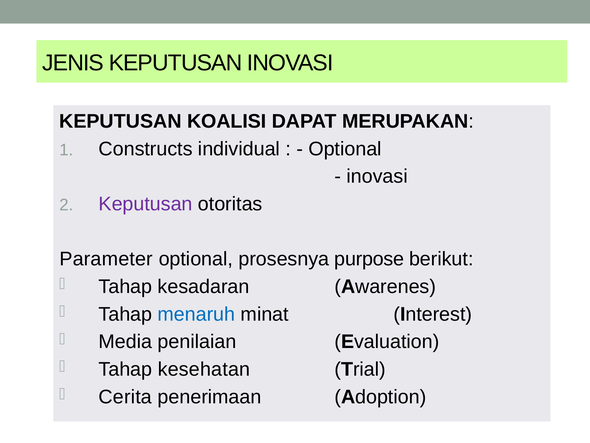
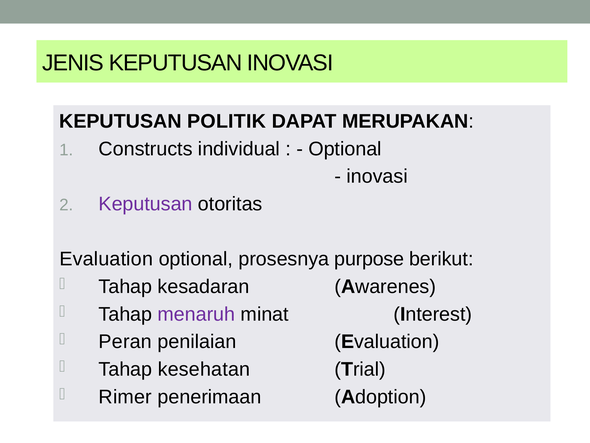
KOALISI: KOALISI -> POLITIK (227, 121)
Parameter: Parameter -> Evaluation (106, 259)
menaruh colour: blue -> purple (196, 314)
Media: Media -> Peran (125, 341)
Cerita: Cerita -> Rimer (125, 396)
